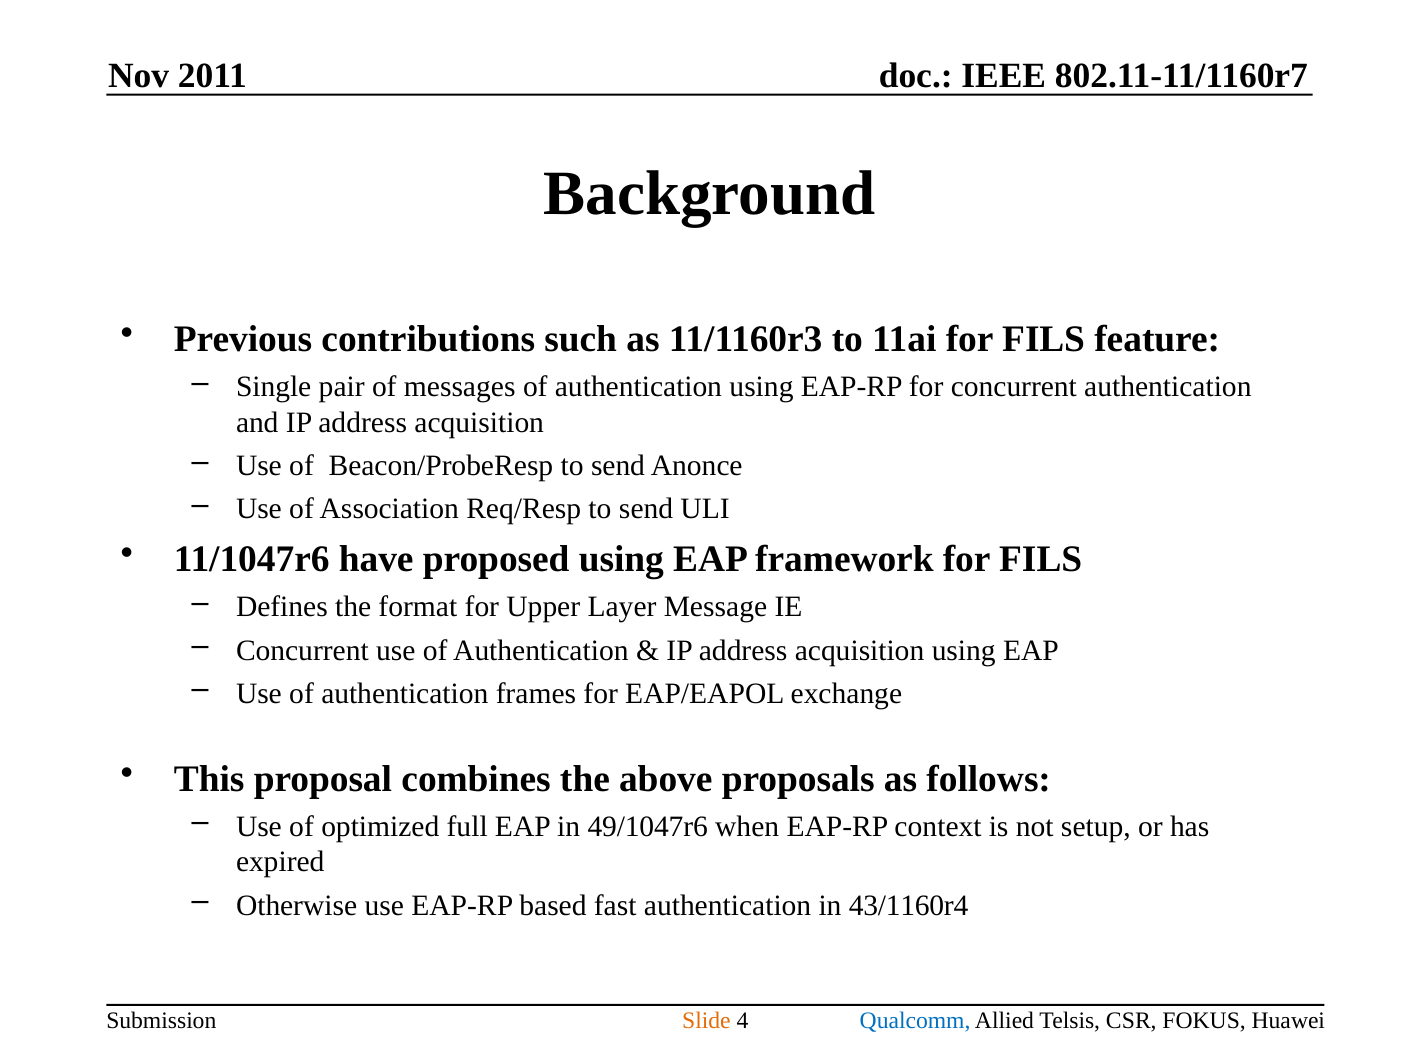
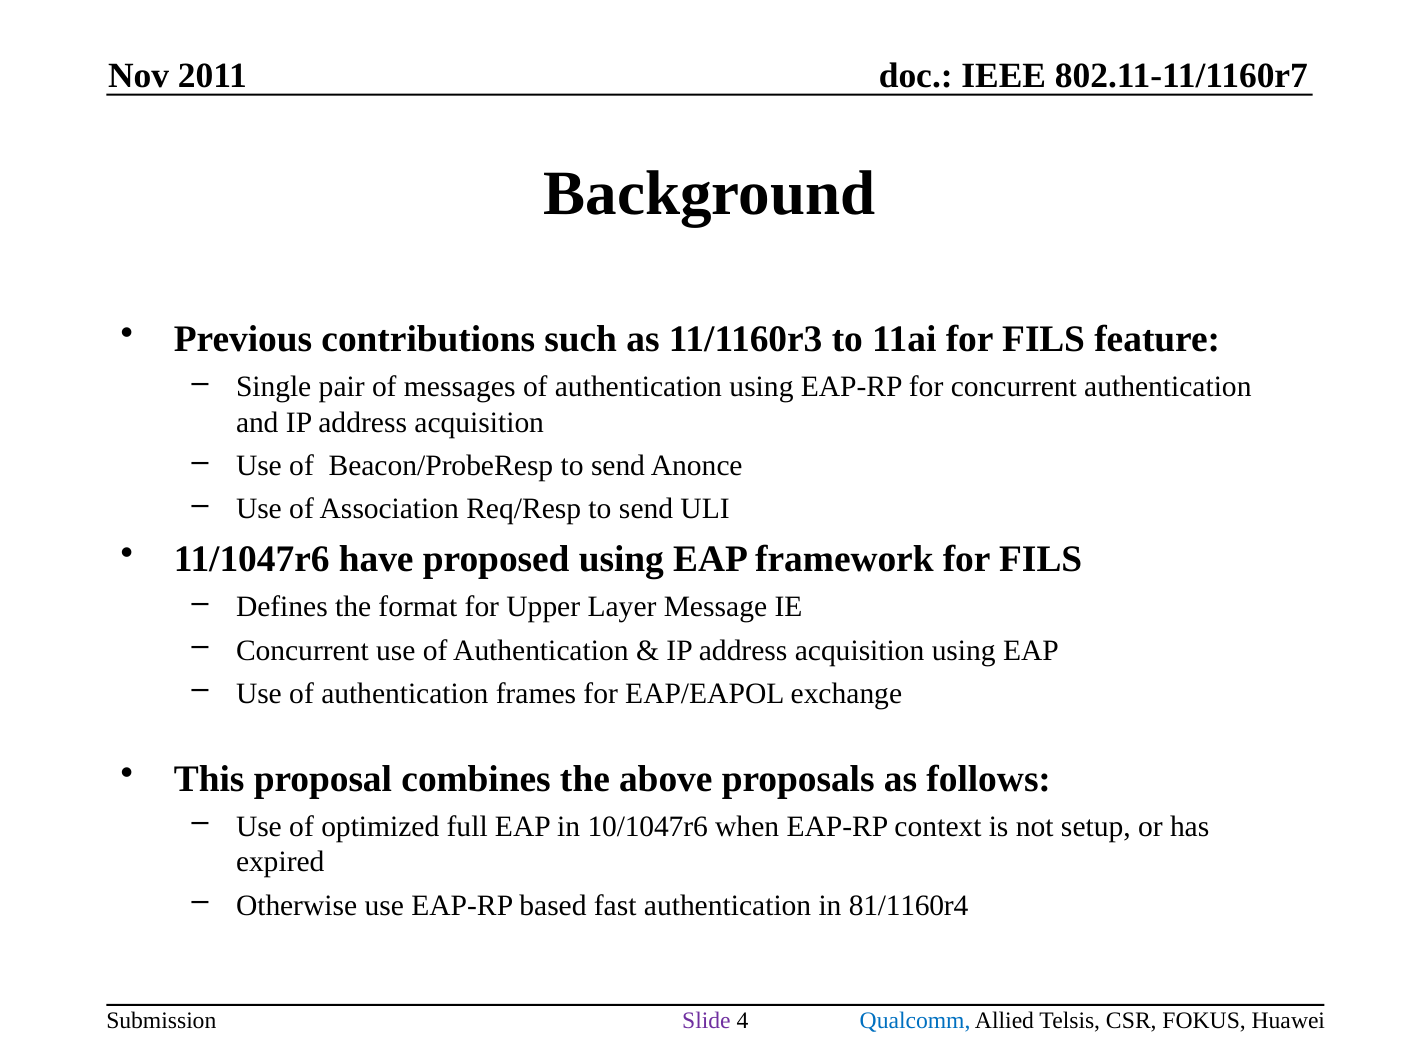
49/1047r6: 49/1047r6 -> 10/1047r6 (648, 827)
43/1160r4: 43/1160r4 -> 81/1160r4 (909, 906)
Slide colour: orange -> purple (706, 1021)
